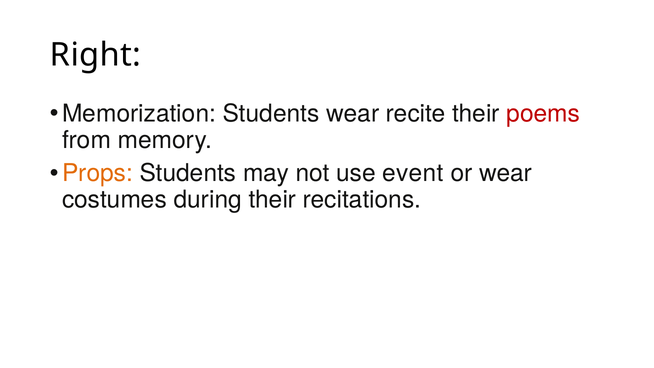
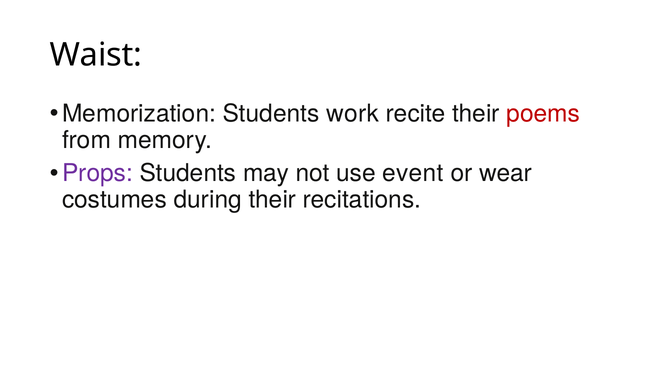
Right: Right -> Waist (96, 55)
Students wear: wear -> work (353, 113)
Props colour: orange -> purple (98, 173)
